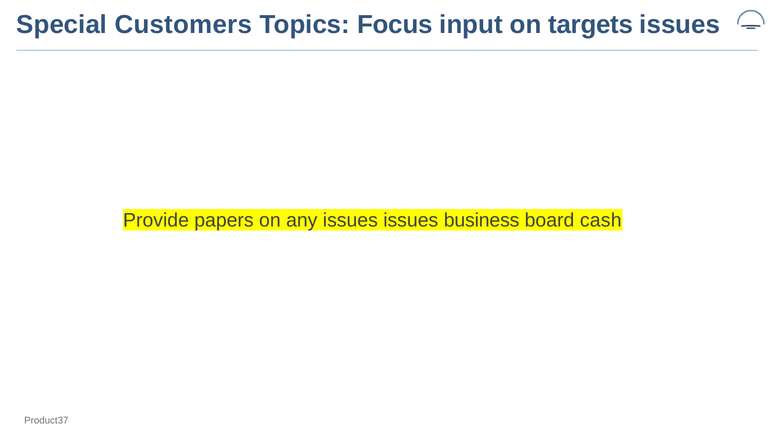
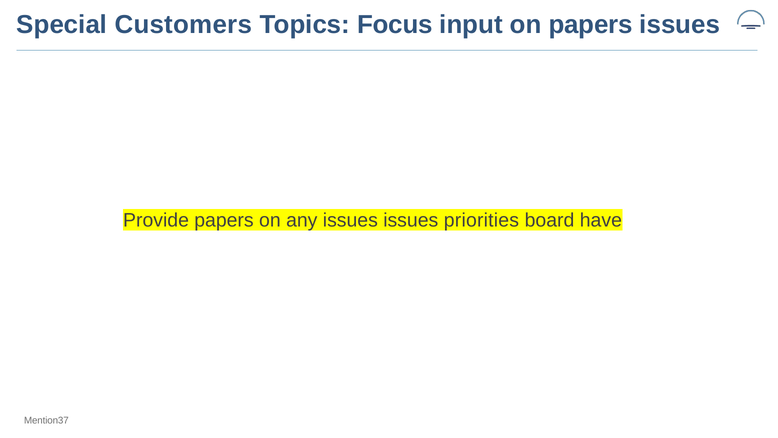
on targets: targets -> papers (591, 25)
business: business -> priorities (481, 220)
cash: cash -> have (601, 220)
Product37: Product37 -> Mention37 (46, 420)
